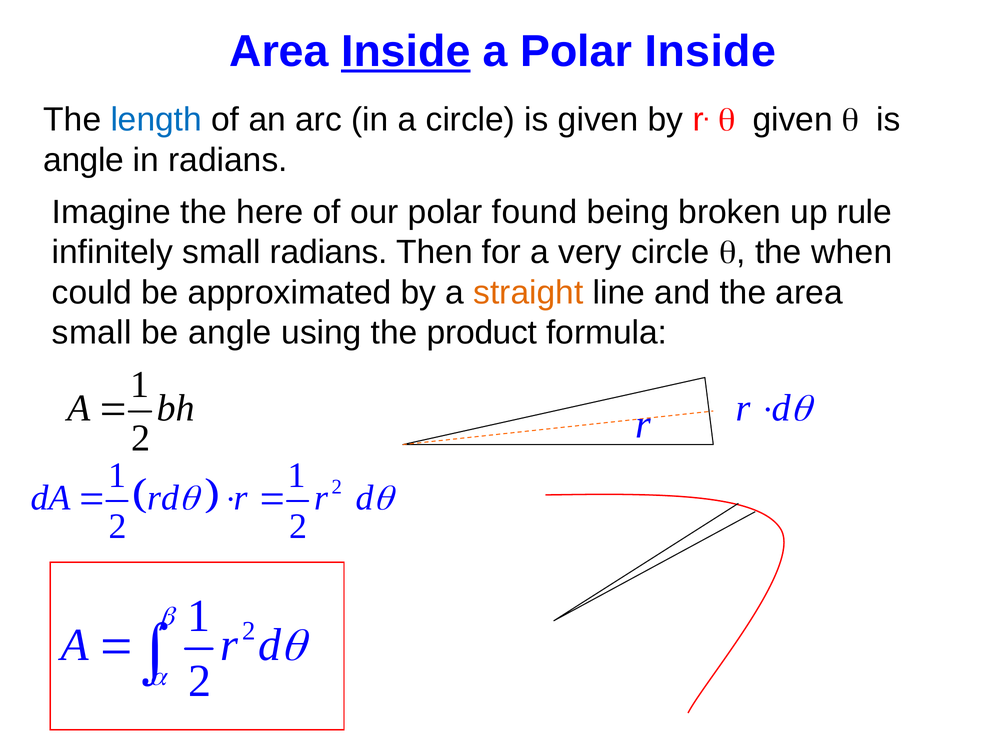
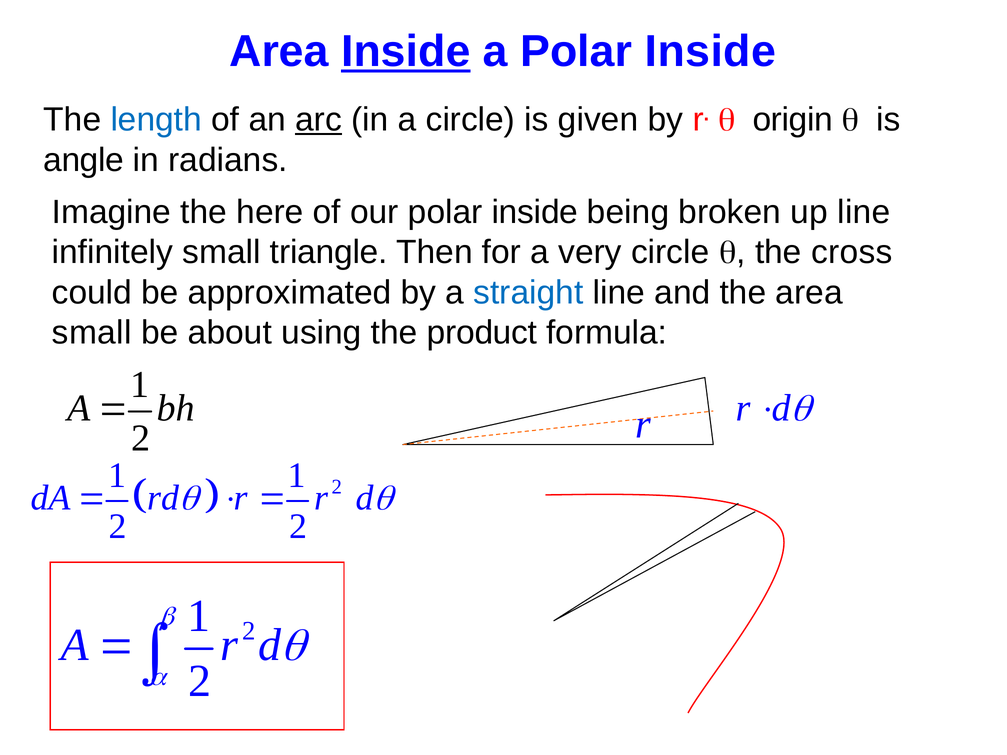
arc underline: none -> present (319, 120)
given: given -> origin (793, 120)
our polar found: found -> inside (535, 212)
up rule: rule -> line (864, 212)
small radians: radians -> triangle (329, 252)
when: when -> cross (852, 252)
straight colour: orange -> blue (528, 293)
be angle: angle -> about (230, 333)
